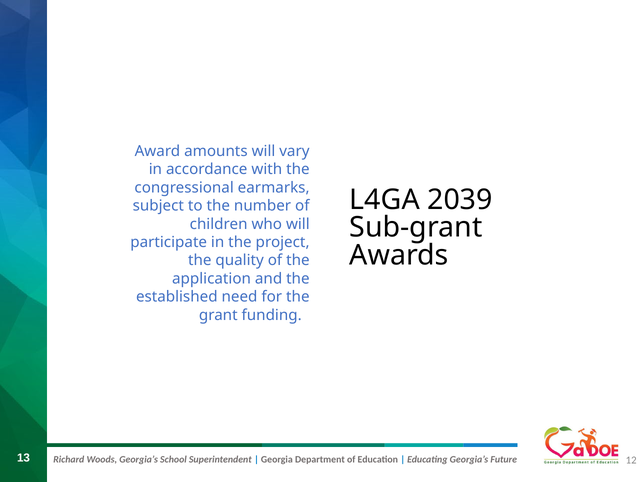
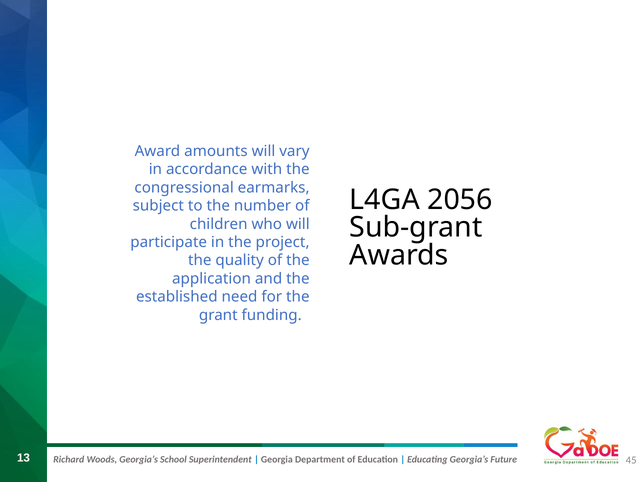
2039: 2039 -> 2056 (460, 200)
12: 12 -> 45 (631, 460)
